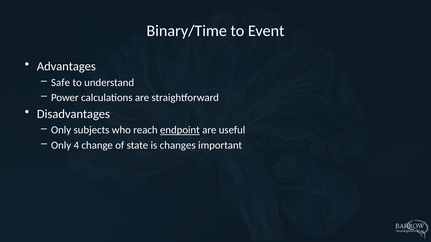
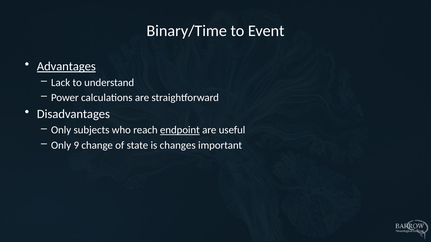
Advantages underline: none -> present (66, 67)
Safe: Safe -> Lack (61, 83)
4: 4 -> 9 (76, 145)
